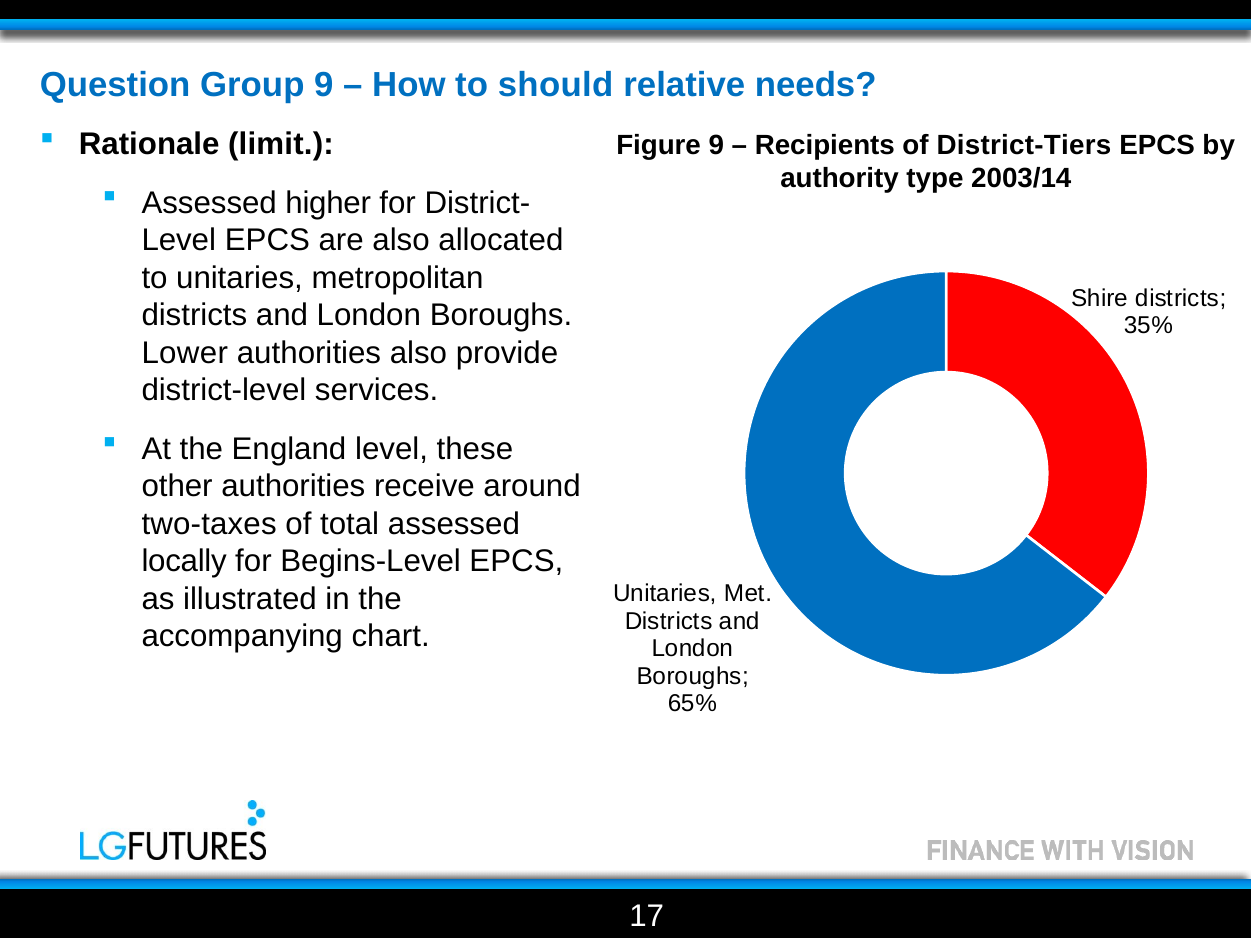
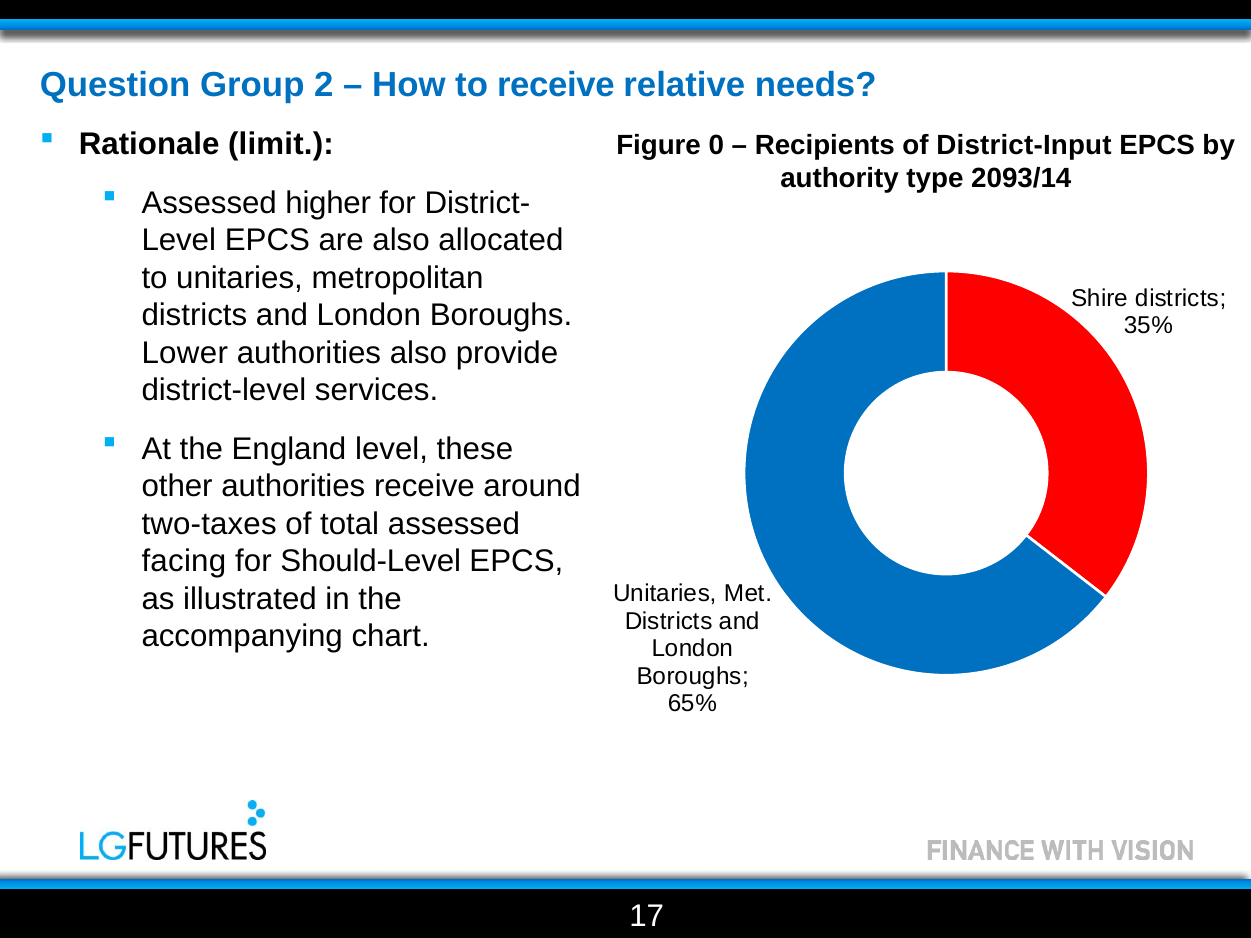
Group 9: 9 -> 2 (324, 85)
to should: should -> receive (556, 85)
Figure 9: 9 -> 0 (716, 145)
District-Tiers: District-Tiers -> District-Input (1024, 145)
2003/14: 2003/14 -> 2093/14 (1021, 179)
locally: locally -> facing (184, 561)
Begins-Level: Begins-Level -> Should-Level (371, 561)
